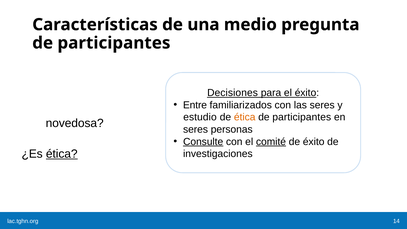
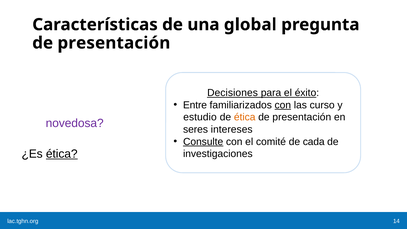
medio: medio -> global (250, 25)
participantes: participantes -> presentación (114, 43)
con underline: none -> present (283, 105)
las seres: seres -> curso (322, 105)
participantes: participantes -> presentación (302, 117)
novedosa colour: black -> purple (75, 123)
personas: personas -> intereses (232, 129)
comité underline: present -> none (271, 142)
de éxito: éxito -> cada (314, 142)
